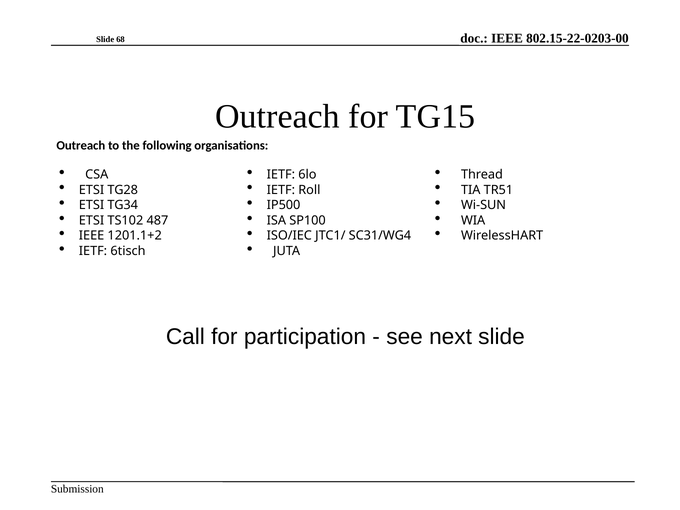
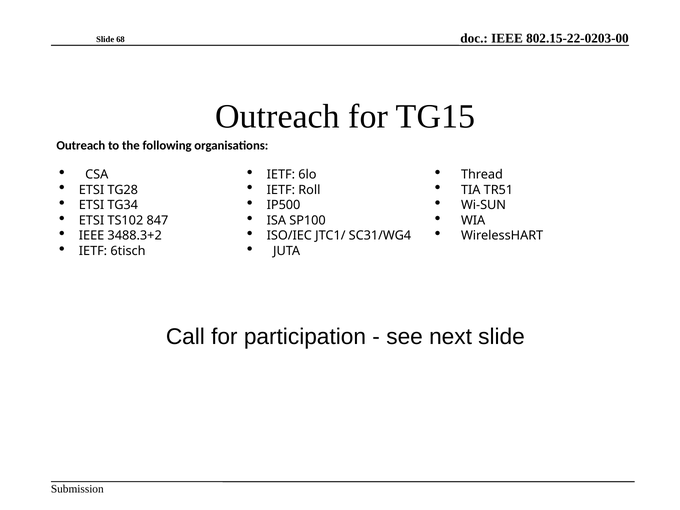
487: 487 -> 847 (157, 220)
1201.1+2: 1201.1+2 -> 3488.3+2 (135, 236)
